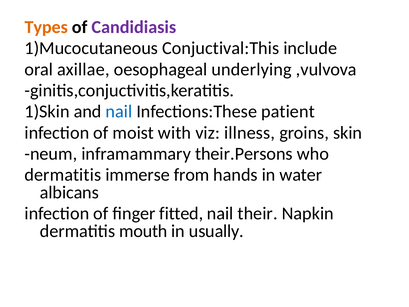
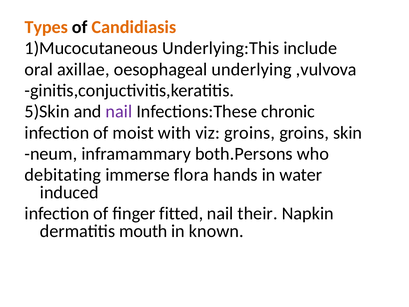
Candidiasis colour: purple -> orange (134, 27)
Conjuctival:This: Conjuctival:This -> Underlying:This (221, 48)
1)Skin: 1)Skin -> 5)Skin (47, 111)
nail colour: blue -> purple (119, 111)
patient: patient -> chronic (288, 111)
viz illness: illness -> groins (250, 133)
their.Persons: their.Persons -> both.Persons (244, 154)
dermatitis: dermatitis -> debitating (63, 175)
from: from -> flora (191, 175)
albicans: albicans -> induced (69, 192)
usually: usually -> known (216, 231)
